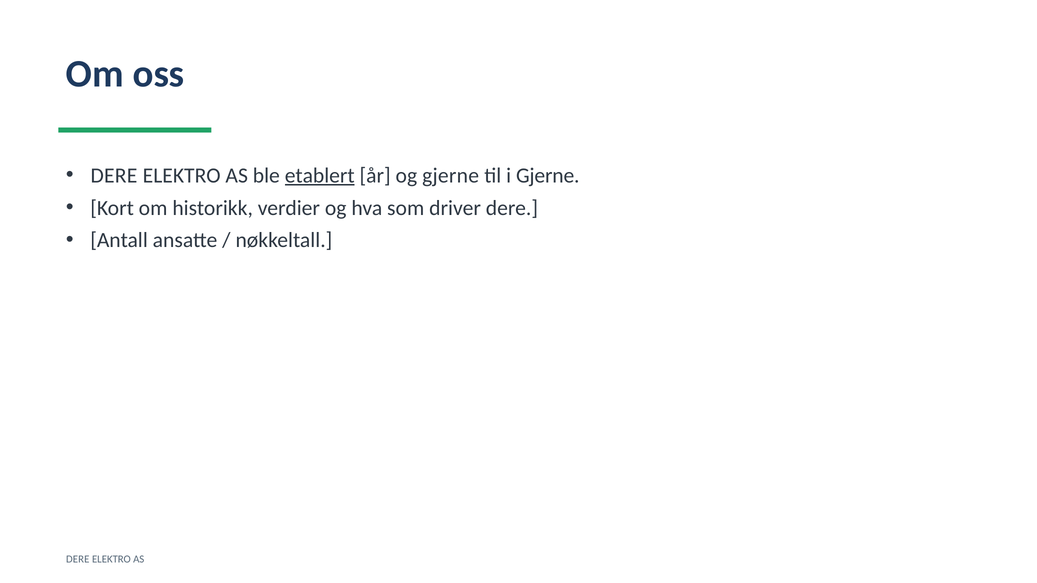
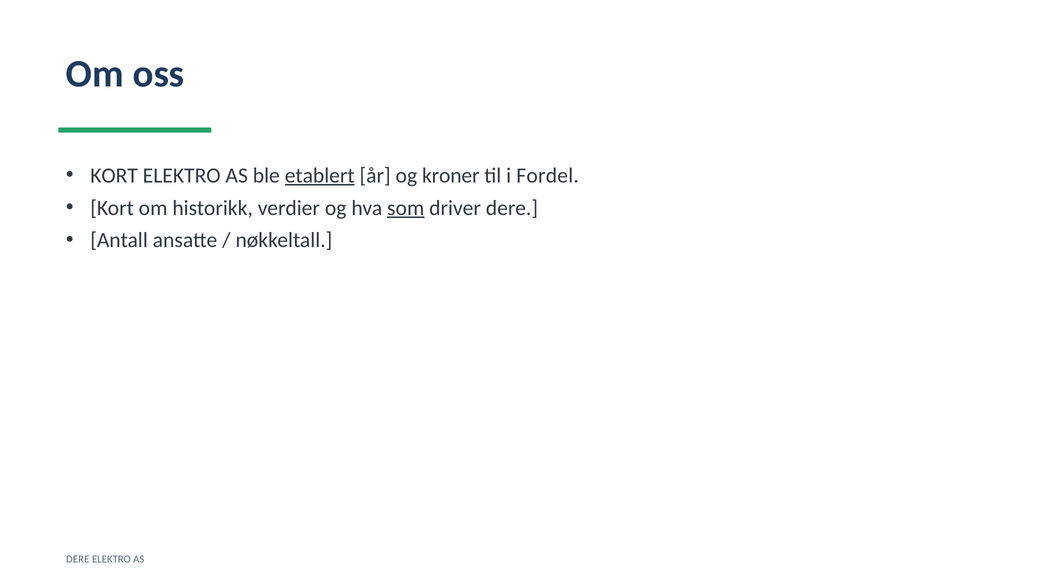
DERE: DERE -> KORT (114, 176)
og gjerne: gjerne -> kroner (451, 176)
i Gjerne: Gjerne -> Fordel (548, 176)
som underline: none -> present (406, 208)
